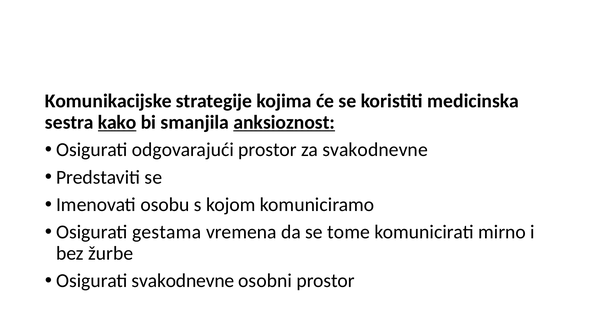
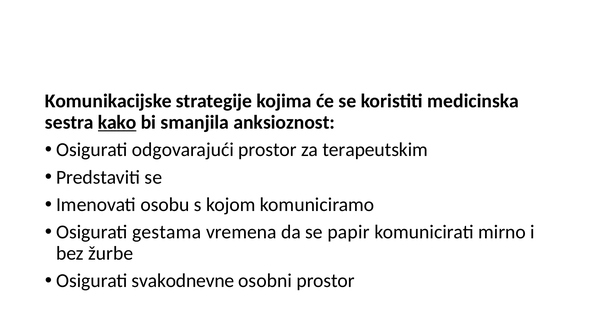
anksioznost underline: present -> none (284, 122)
za svakodnevne: svakodnevne -> terapeutskim (375, 150)
tome: tome -> papir (349, 232)
